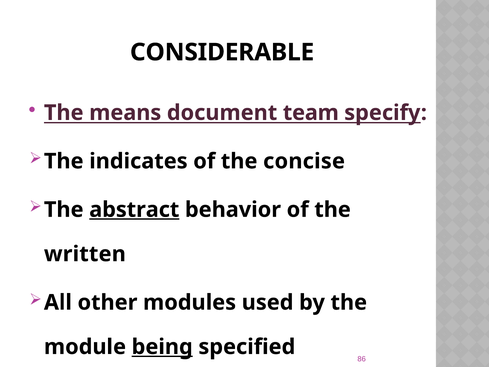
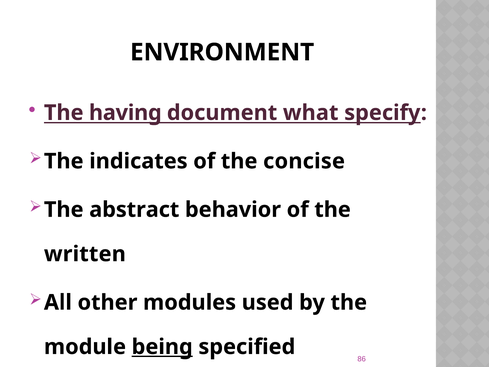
CONSIDERABLE: CONSIDERABLE -> ENVIRONMENT (222, 52)
means: means -> having (125, 113)
team: team -> what (311, 113)
abstract underline: present -> none (134, 210)
